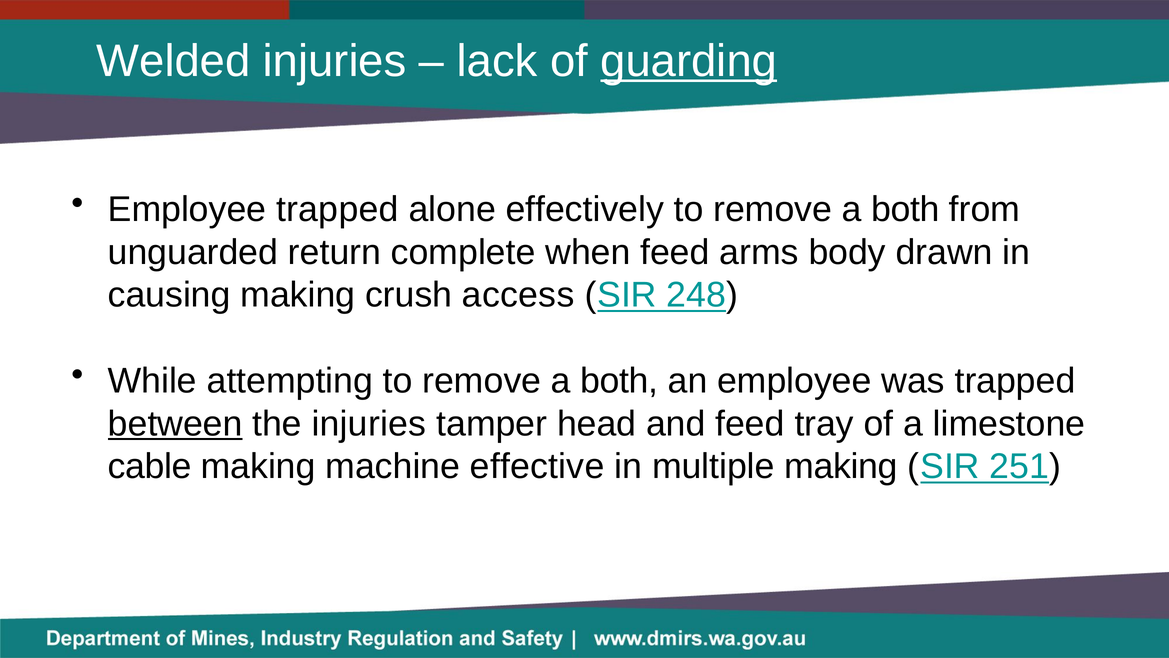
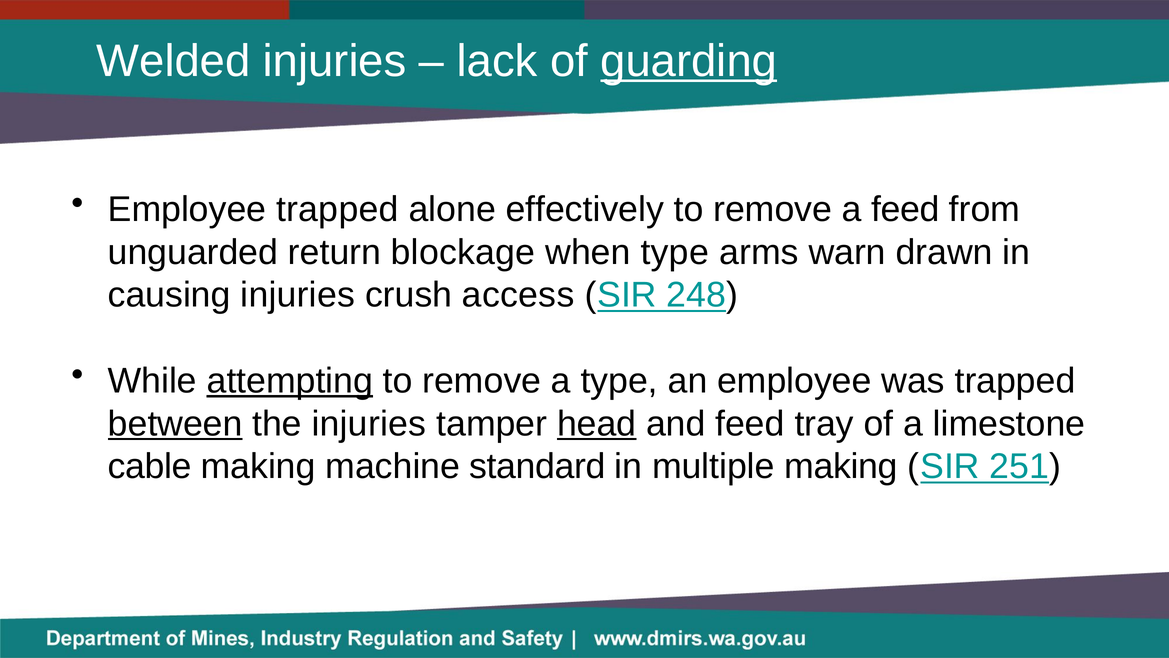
both: both -> feed (905, 209)
complete: complete -> blockage (463, 252)
when feed: feed -> type (675, 252)
body: body -> warn (847, 252)
causing making: making -> injuries (298, 295)
attempting underline: none -> present (290, 381)
both: both -> type (619, 381)
head underline: none -> present (597, 424)
effective: effective -> standard (537, 466)
